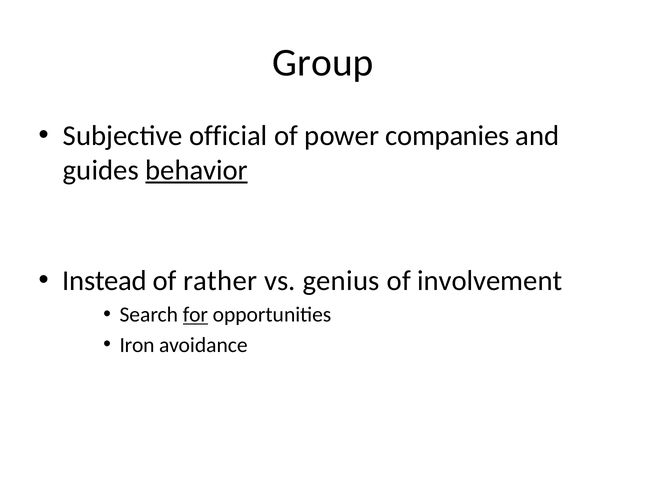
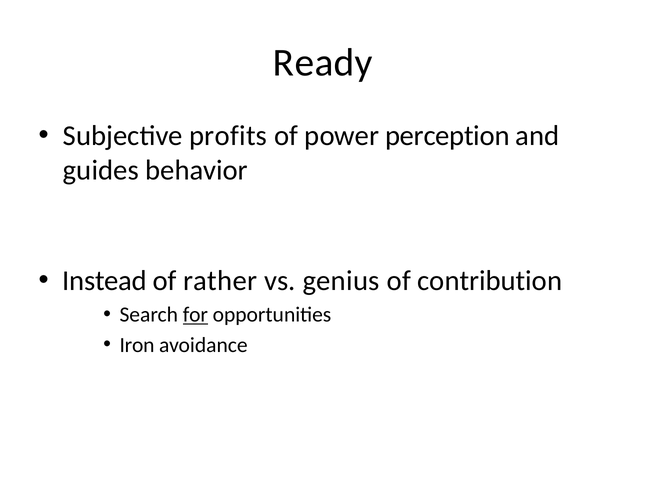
Group: Group -> Ready (323, 63)
official: official -> profits (228, 136)
companies: companies -> perception (447, 136)
behavior underline: present -> none (197, 170)
involvement: involvement -> contribution (490, 281)
